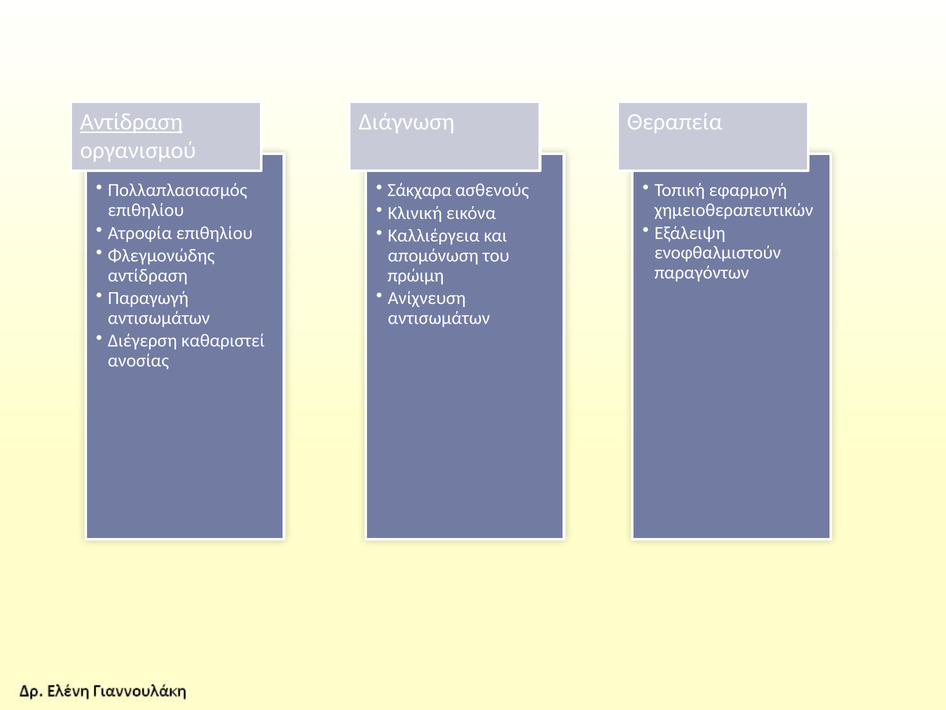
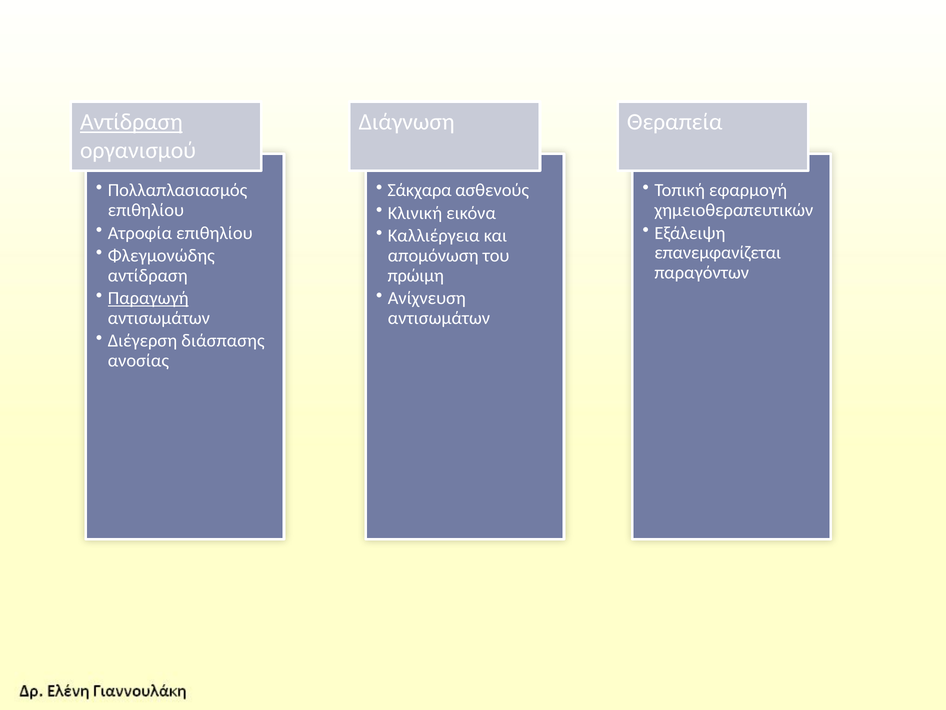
ενοφθαλμιστούν: ενοφθαλμιστούν -> επανεμφανίζεται (718, 253)
Παραγωγή underline: none -> present (148, 298)
καθαριστεί: καθαριστεί -> διάσπασης (223, 341)
